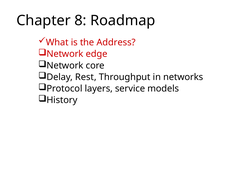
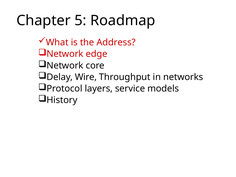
8: 8 -> 5 (80, 21)
Rest: Rest -> Wire (86, 77)
